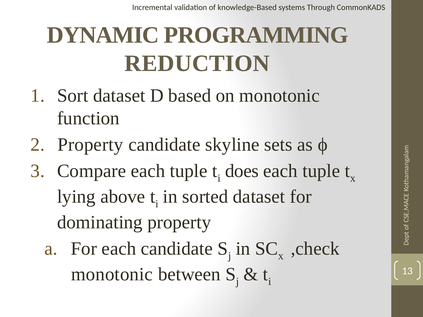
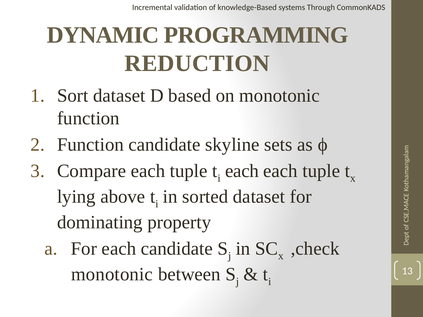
Property: Property -> Function (90, 145)
does: does -> each (242, 171)
